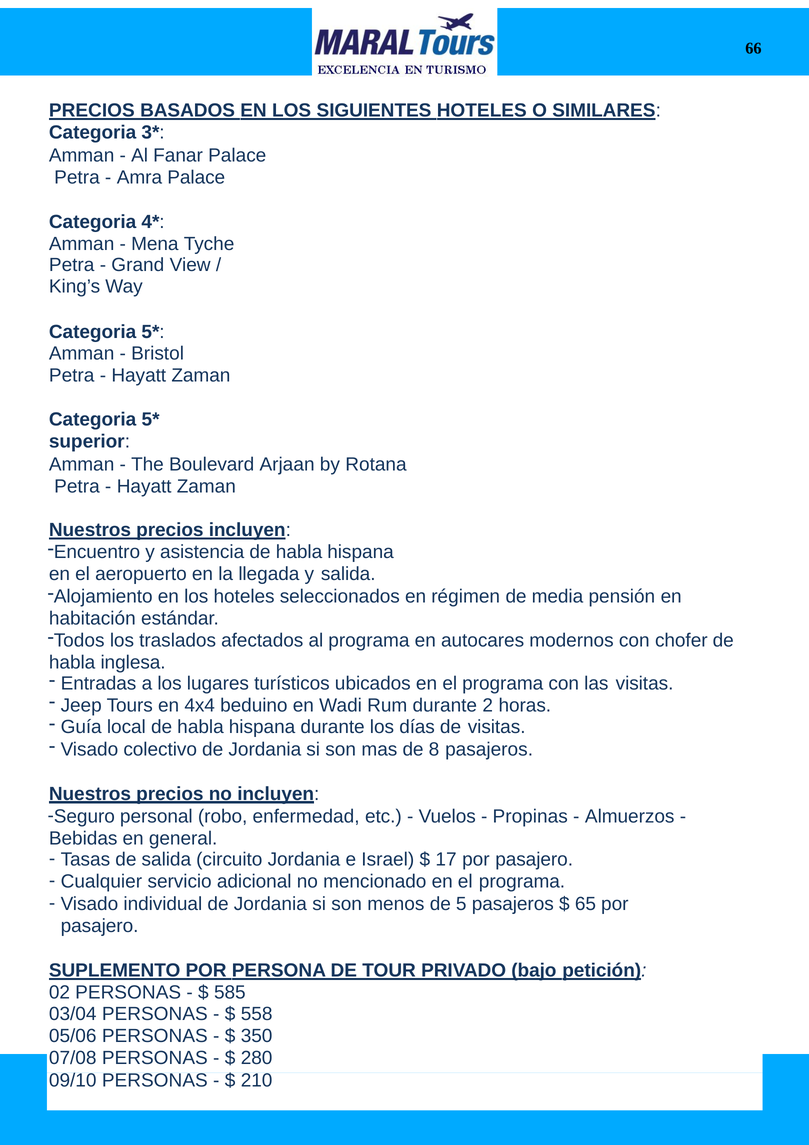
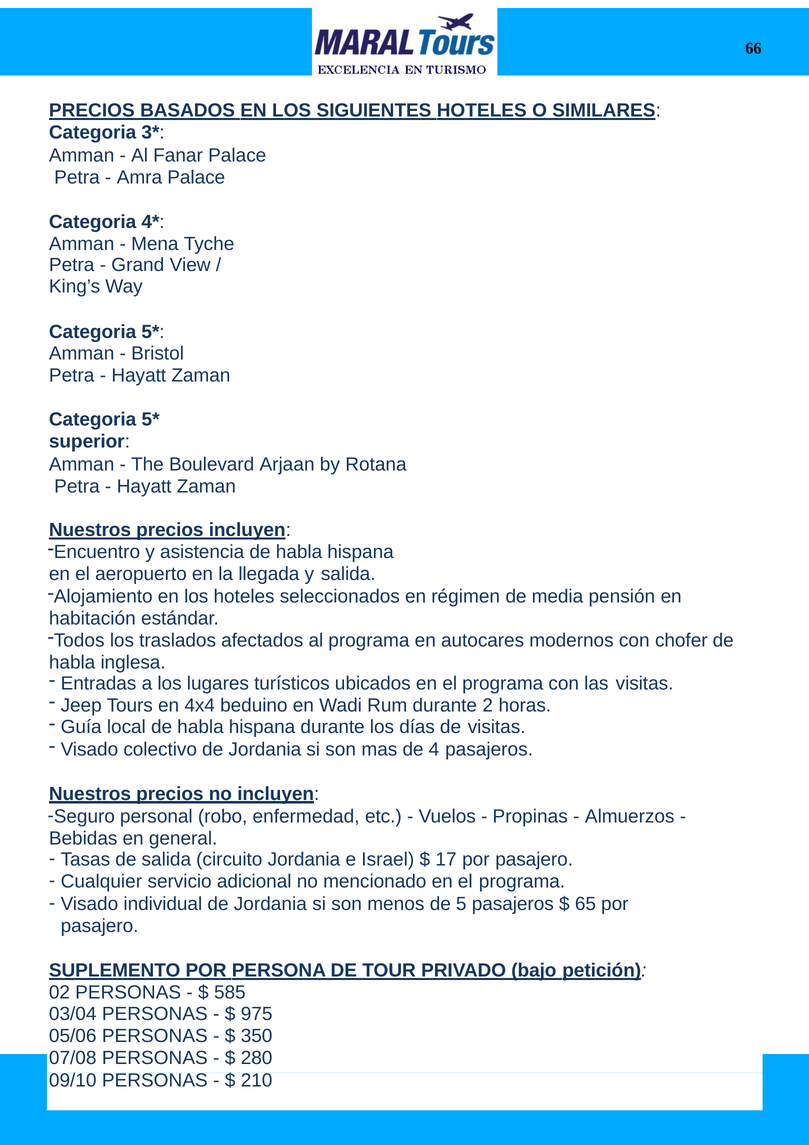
8: 8 -> 4 (434, 749)
558: 558 -> 975 (257, 1014)
